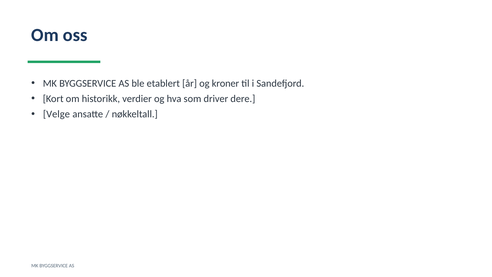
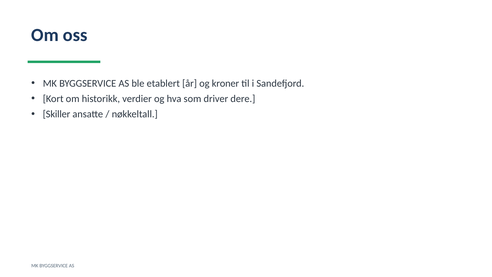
Velge: Velge -> Skiller (57, 114)
